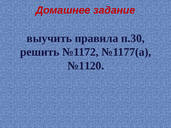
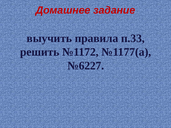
п.30: п.30 -> п.33 (133, 38)
№1120: №1120 -> №6227 (86, 66)
